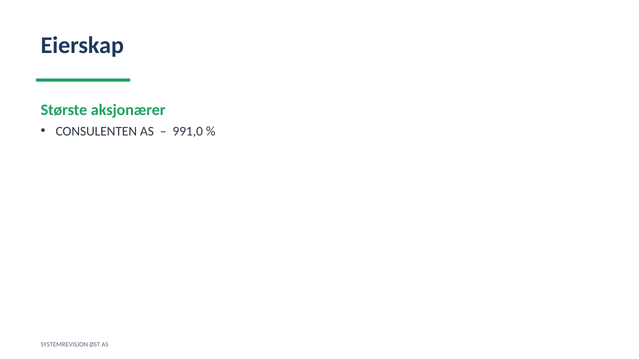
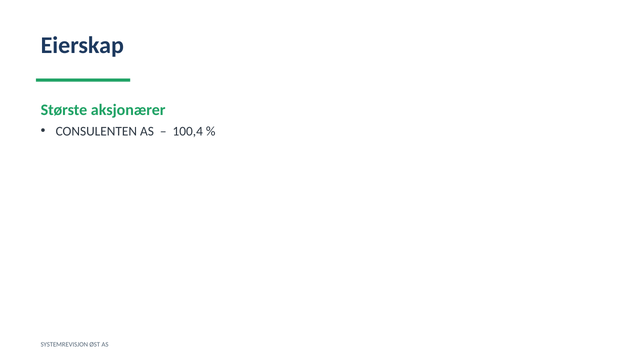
991,0: 991,0 -> 100,4 (188, 131)
